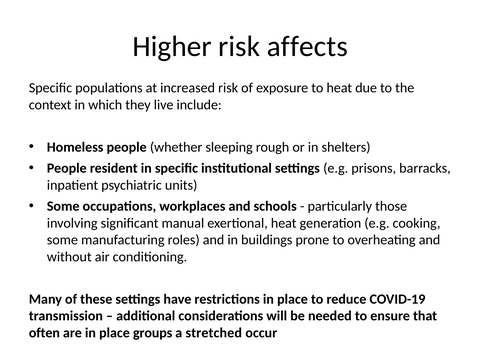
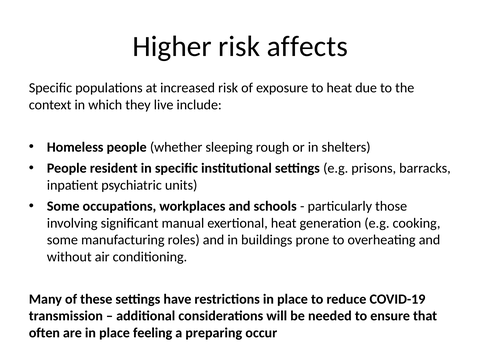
groups: groups -> feeling (153, 333)
stretched: stretched -> preparing (214, 333)
